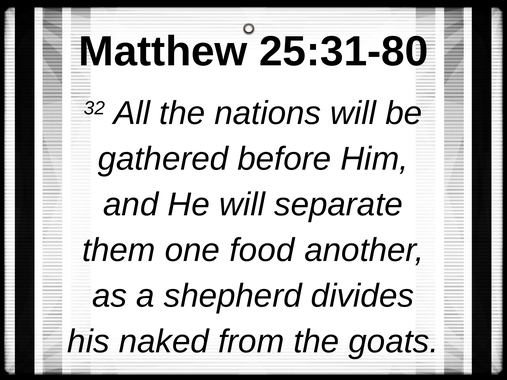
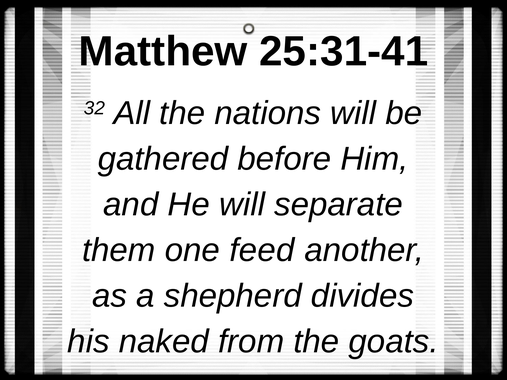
25:31-80: 25:31-80 -> 25:31-41 (344, 52)
food: food -> feed (262, 250)
